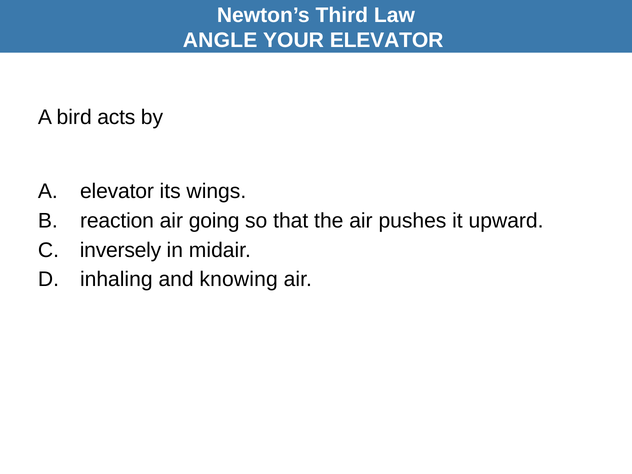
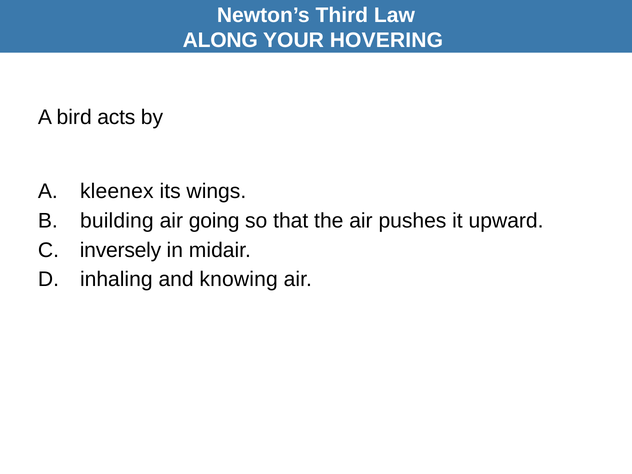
ANGLE: ANGLE -> ALONG (220, 40)
YOUR ELEVATOR: ELEVATOR -> HOVERING (386, 40)
A elevator: elevator -> kleenex (117, 191)
reaction: reaction -> building (117, 221)
